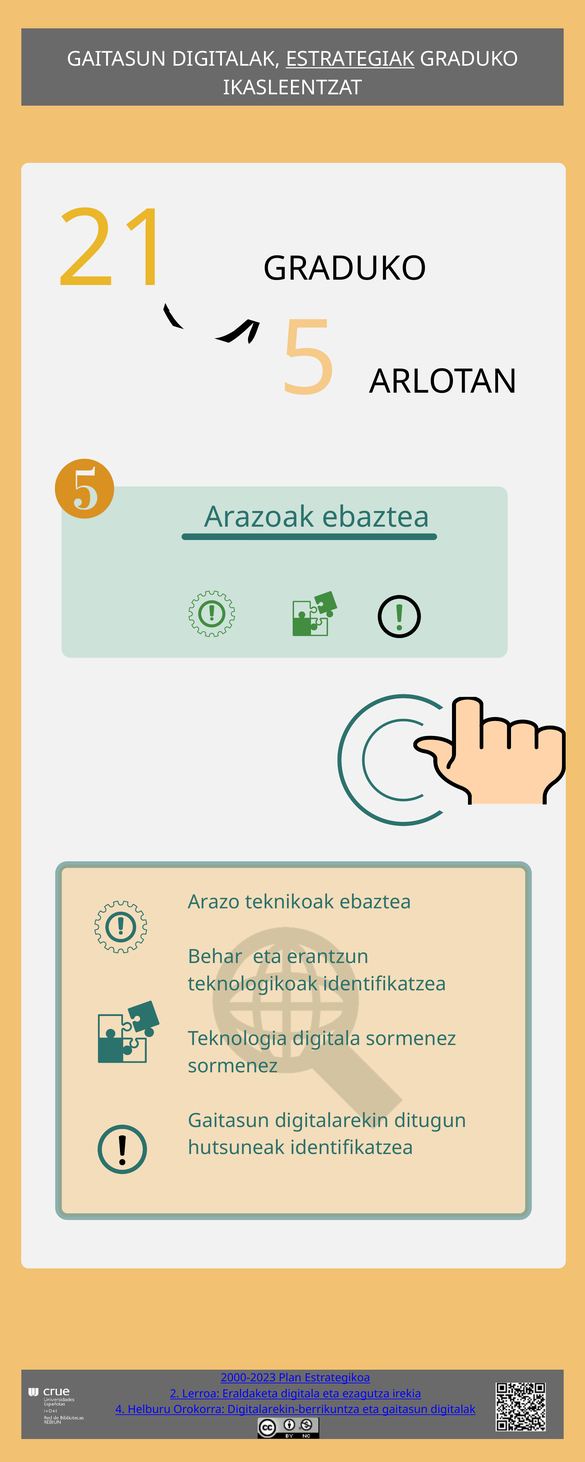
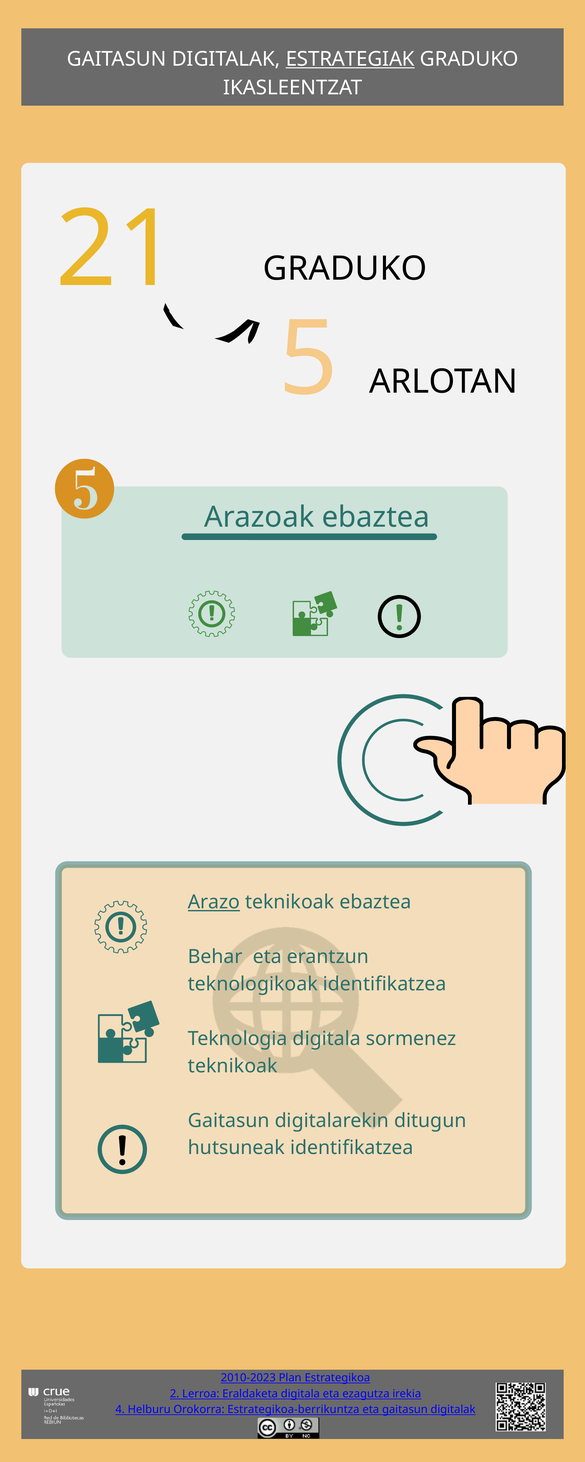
Arazo underline: none -> present (214, 902)
sormenez: sormenez -> teknikoak (233, 1066)
2000-2023: 2000-2023 -> 2010-2023 (248, 1378)
Digitalarekin-berrikuntza: Digitalarekin-berrikuntza -> Estrategikoa-berrikuntza (293, 1410)
